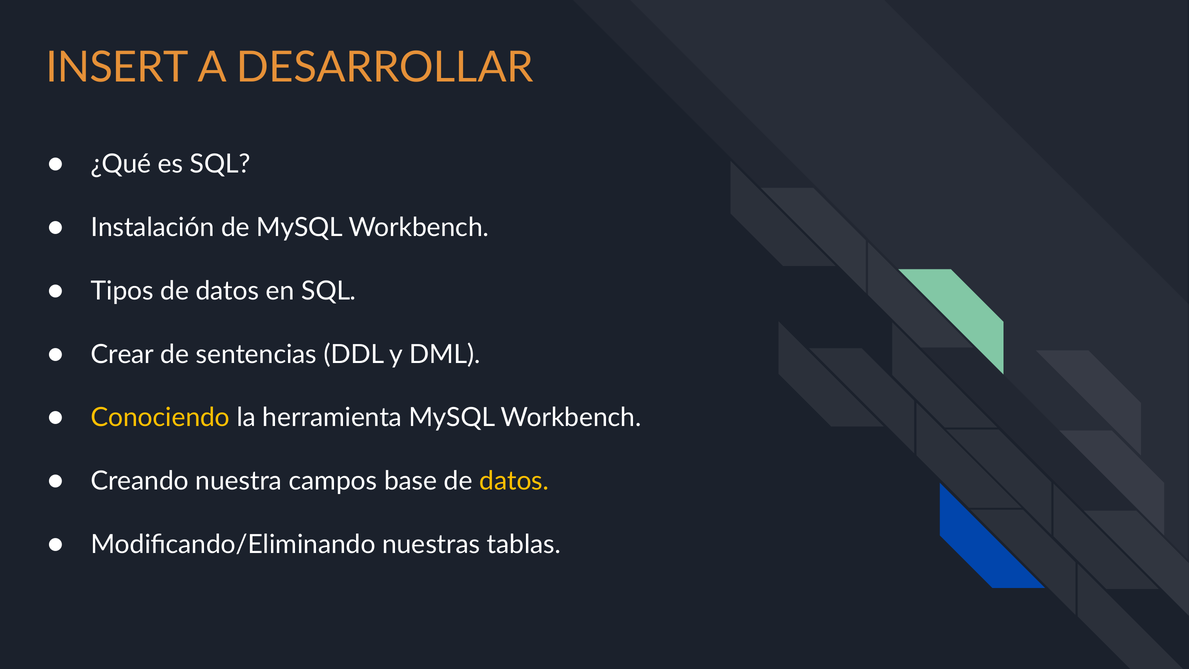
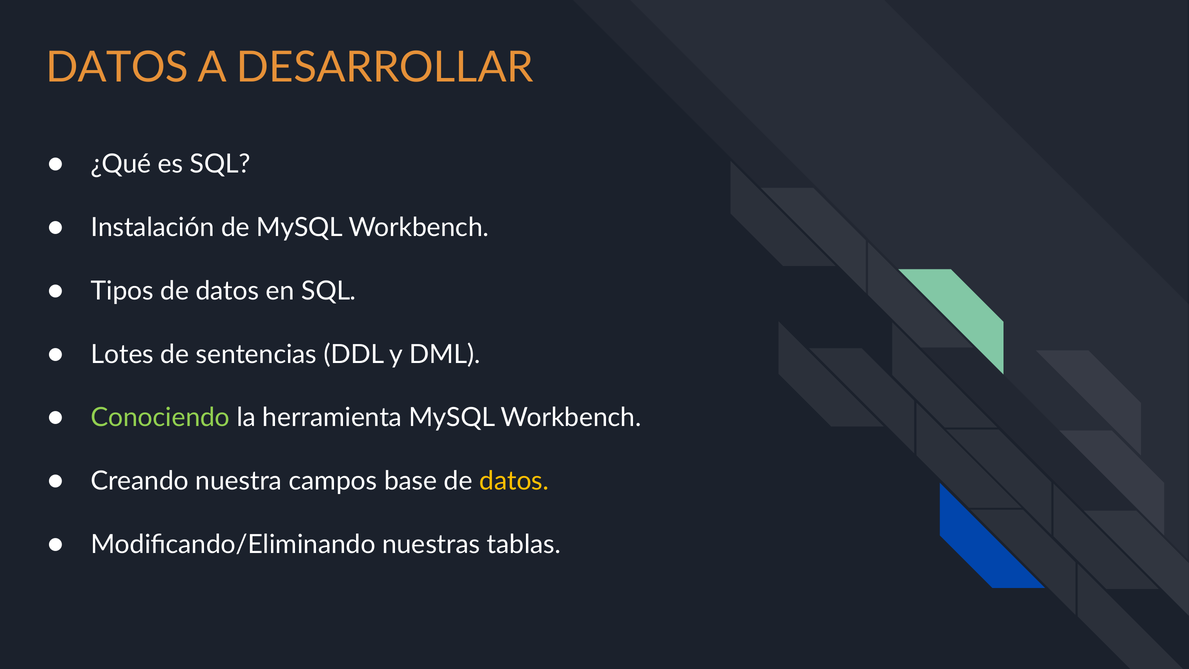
INSERT: INSERT -> DATOS (117, 67)
Crear: Crear -> Lotes (122, 354)
Conociendo colour: yellow -> light green (160, 418)
